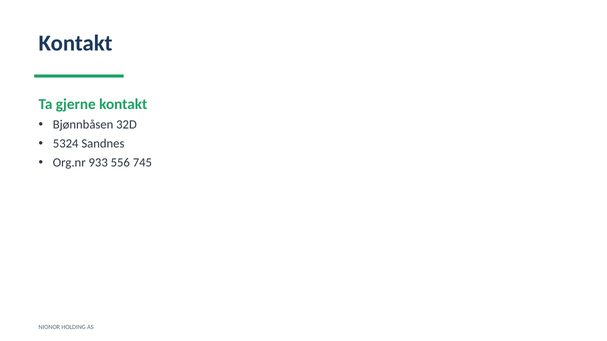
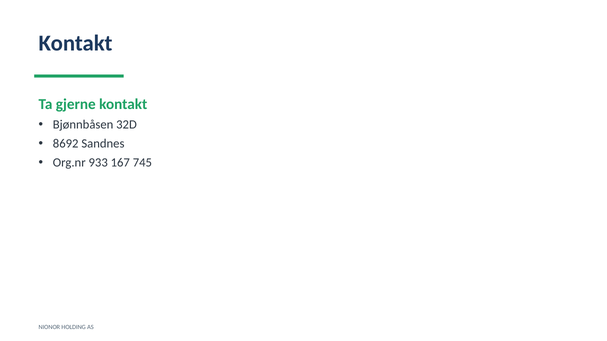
5324: 5324 -> 8692 (66, 144)
556: 556 -> 167 (120, 163)
